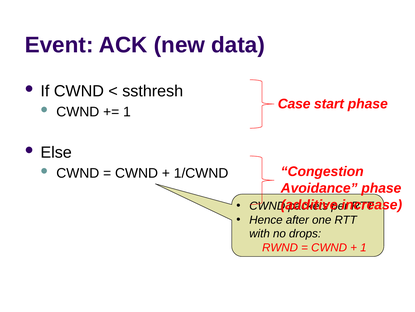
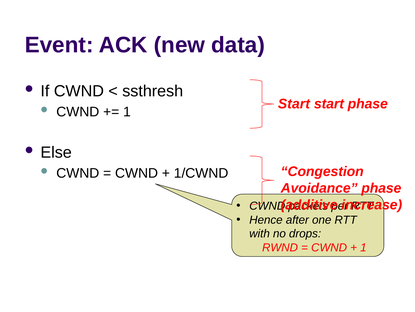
Case: Case -> Start (294, 104)
